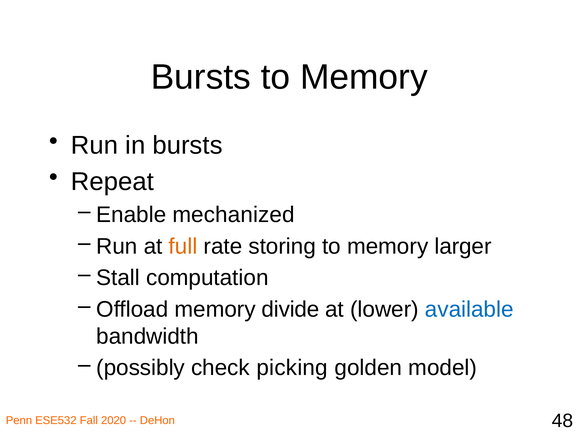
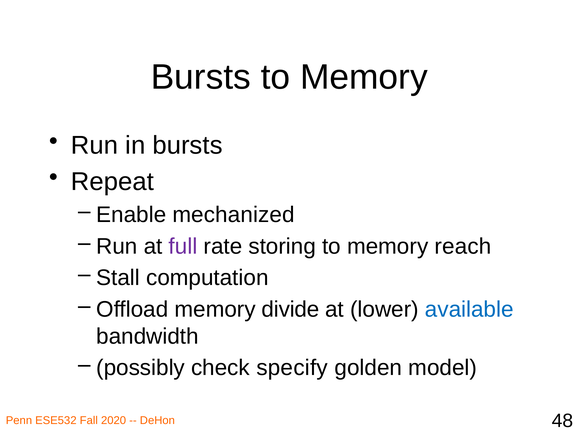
full colour: orange -> purple (183, 246)
larger: larger -> reach (463, 246)
picking: picking -> specify (292, 368)
